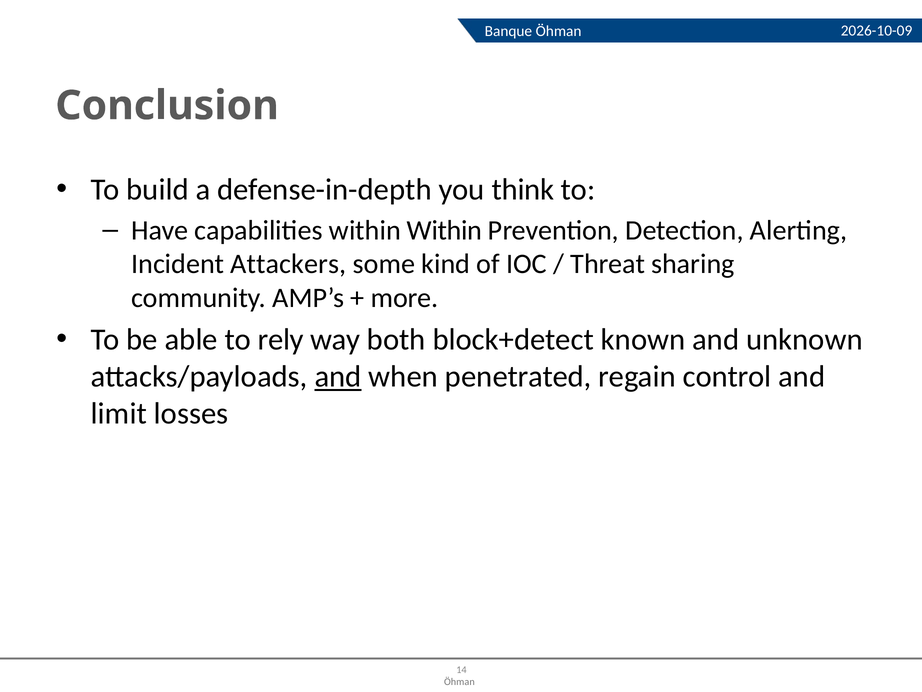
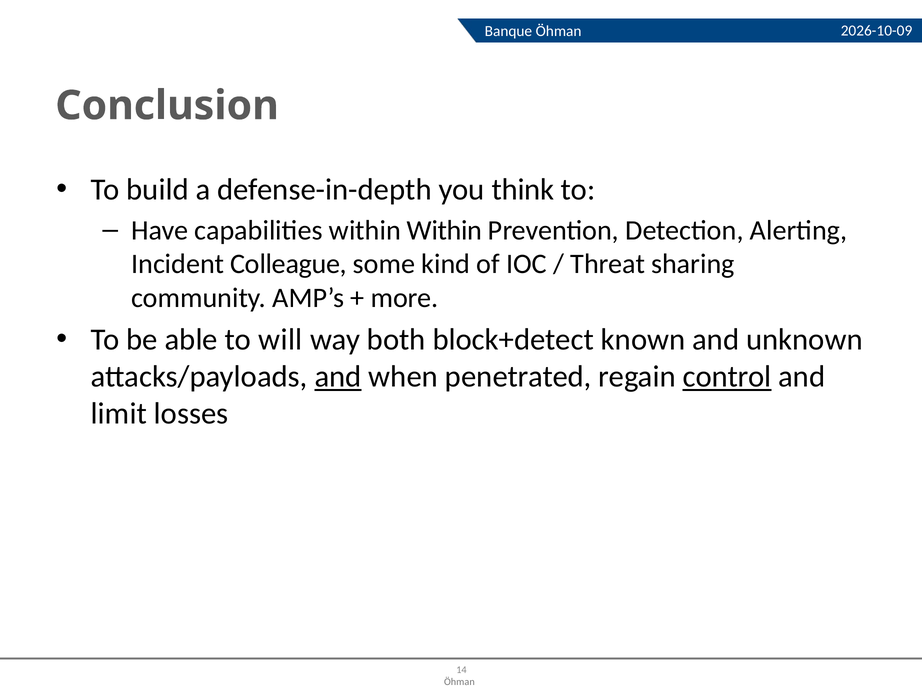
Attackers: Attackers -> Colleague (289, 264)
rely: rely -> will (280, 339)
control underline: none -> present (727, 376)
